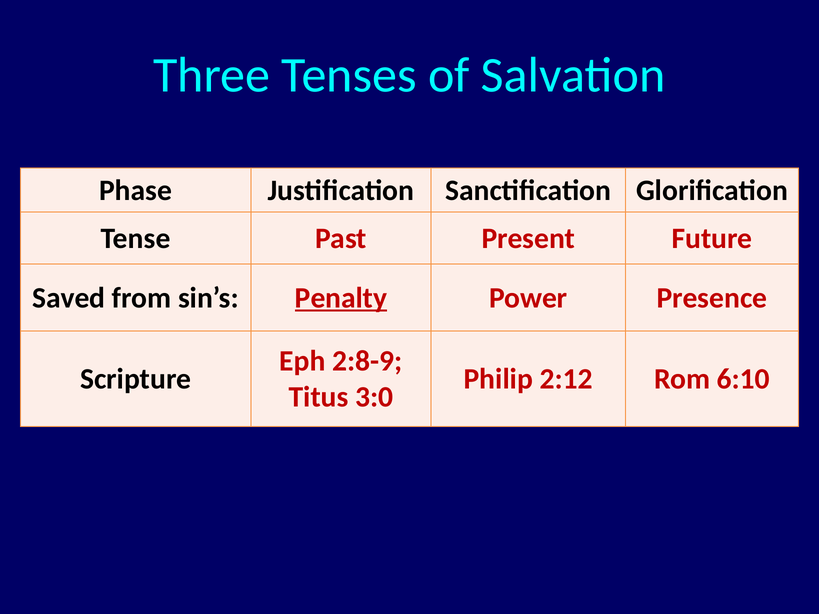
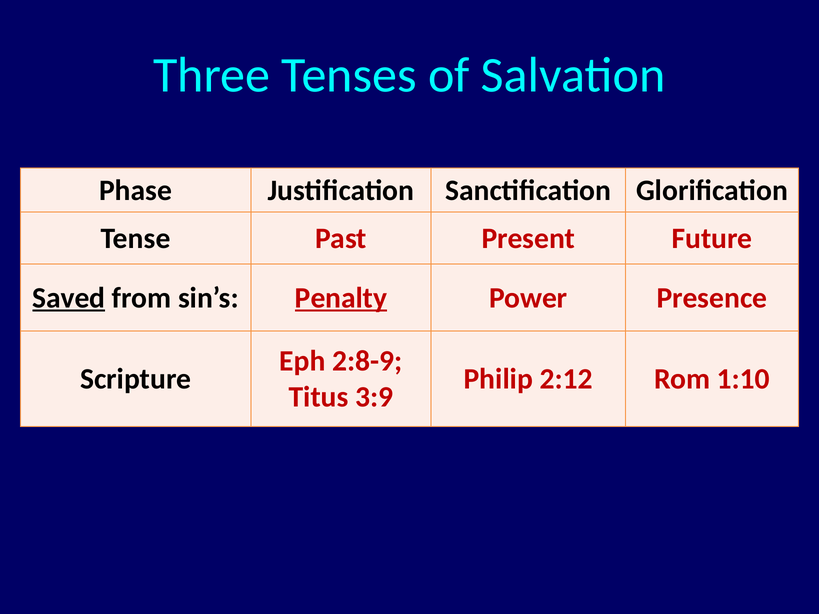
Saved underline: none -> present (69, 298)
6:10: 6:10 -> 1:10 (743, 379)
3:0: 3:0 -> 3:9 (374, 397)
